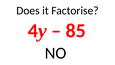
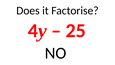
85: 85 -> 25 (76, 31)
